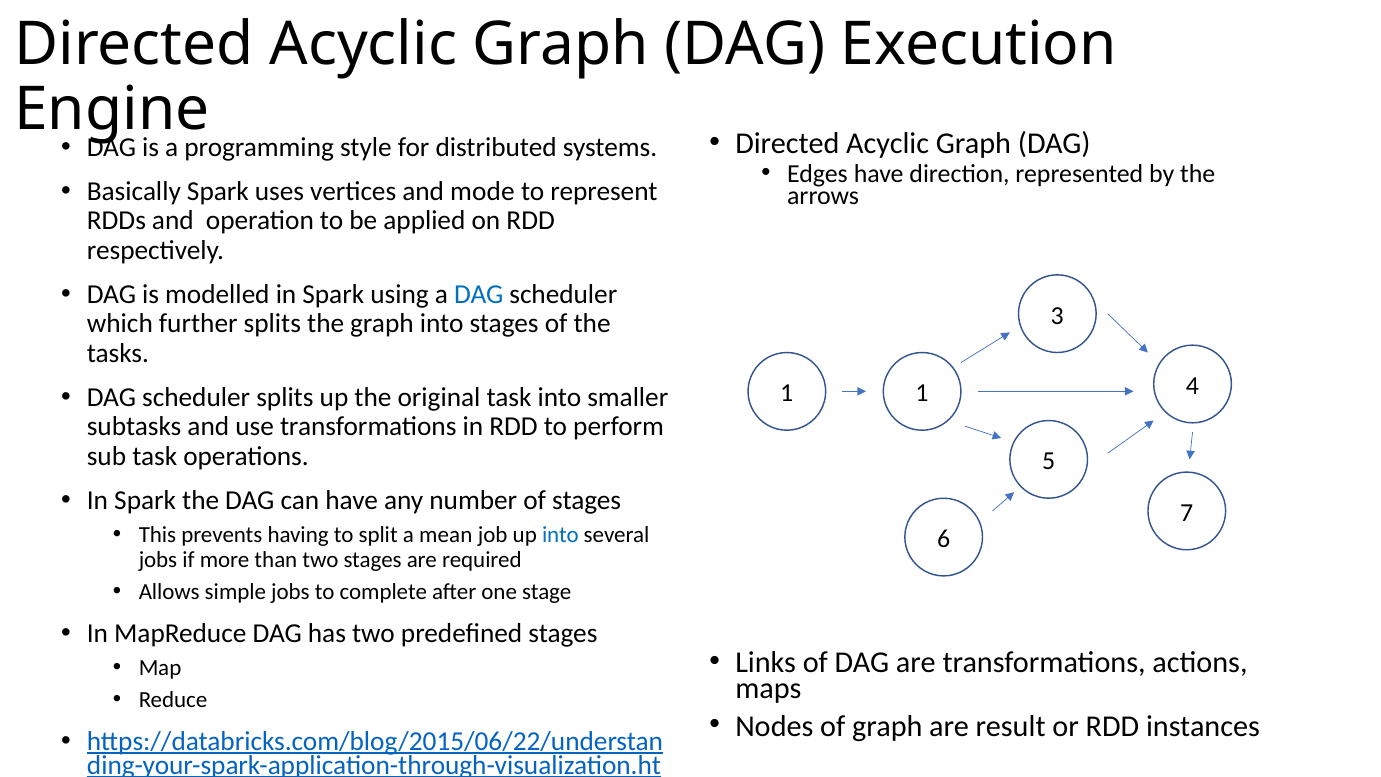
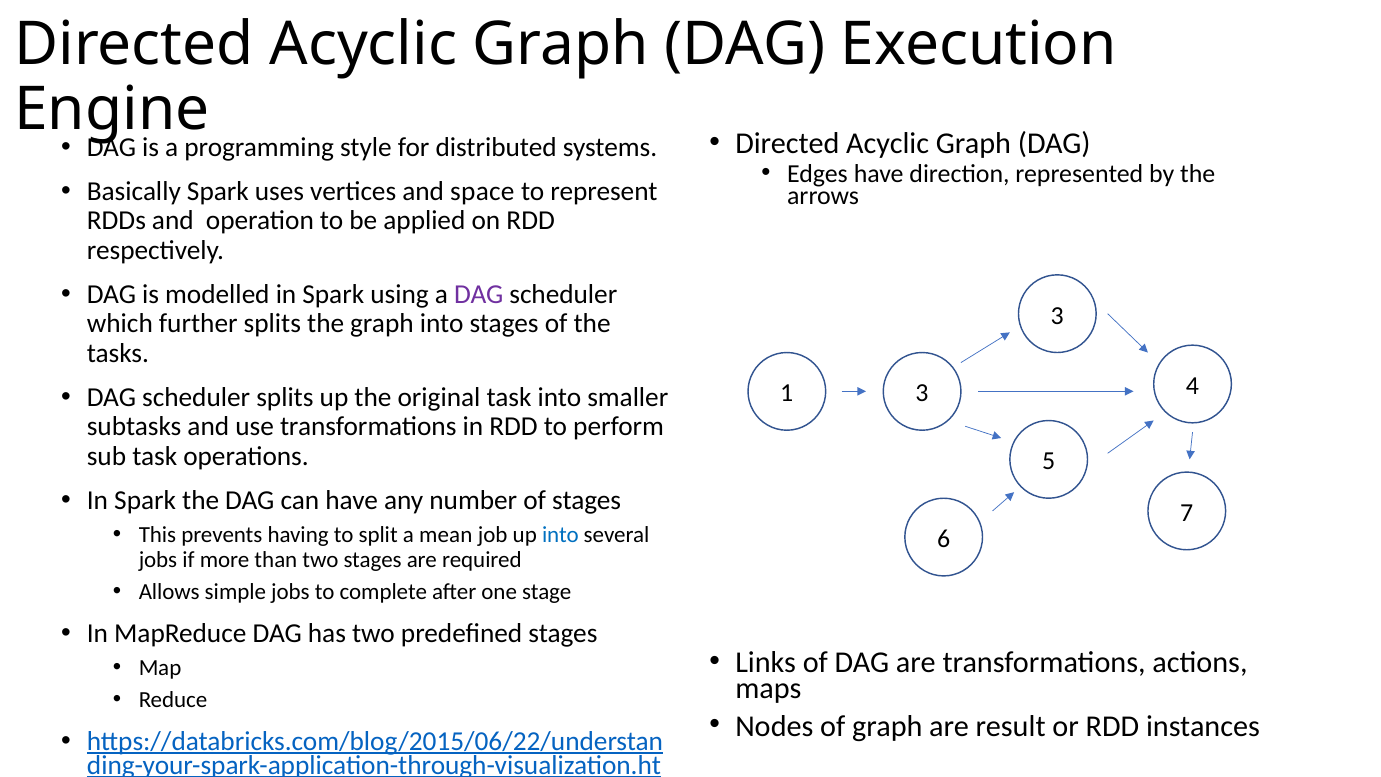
mode: mode -> space (482, 191)
DAG colour: blue -> purple (479, 294)
1 1: 1 -> 3 (922, 393)
